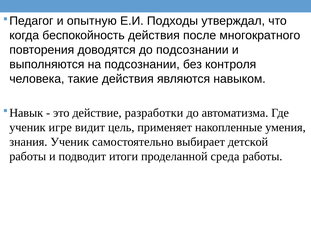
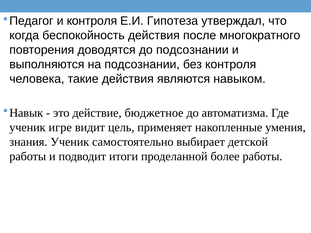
и опытную: опытную -> контроля (92, 21)
Подходы: Подходы -> Гипотеза (173, 21)
разработки: разработки -> бюджетное (154, 113)
среда: среда -> более (225, 157)
